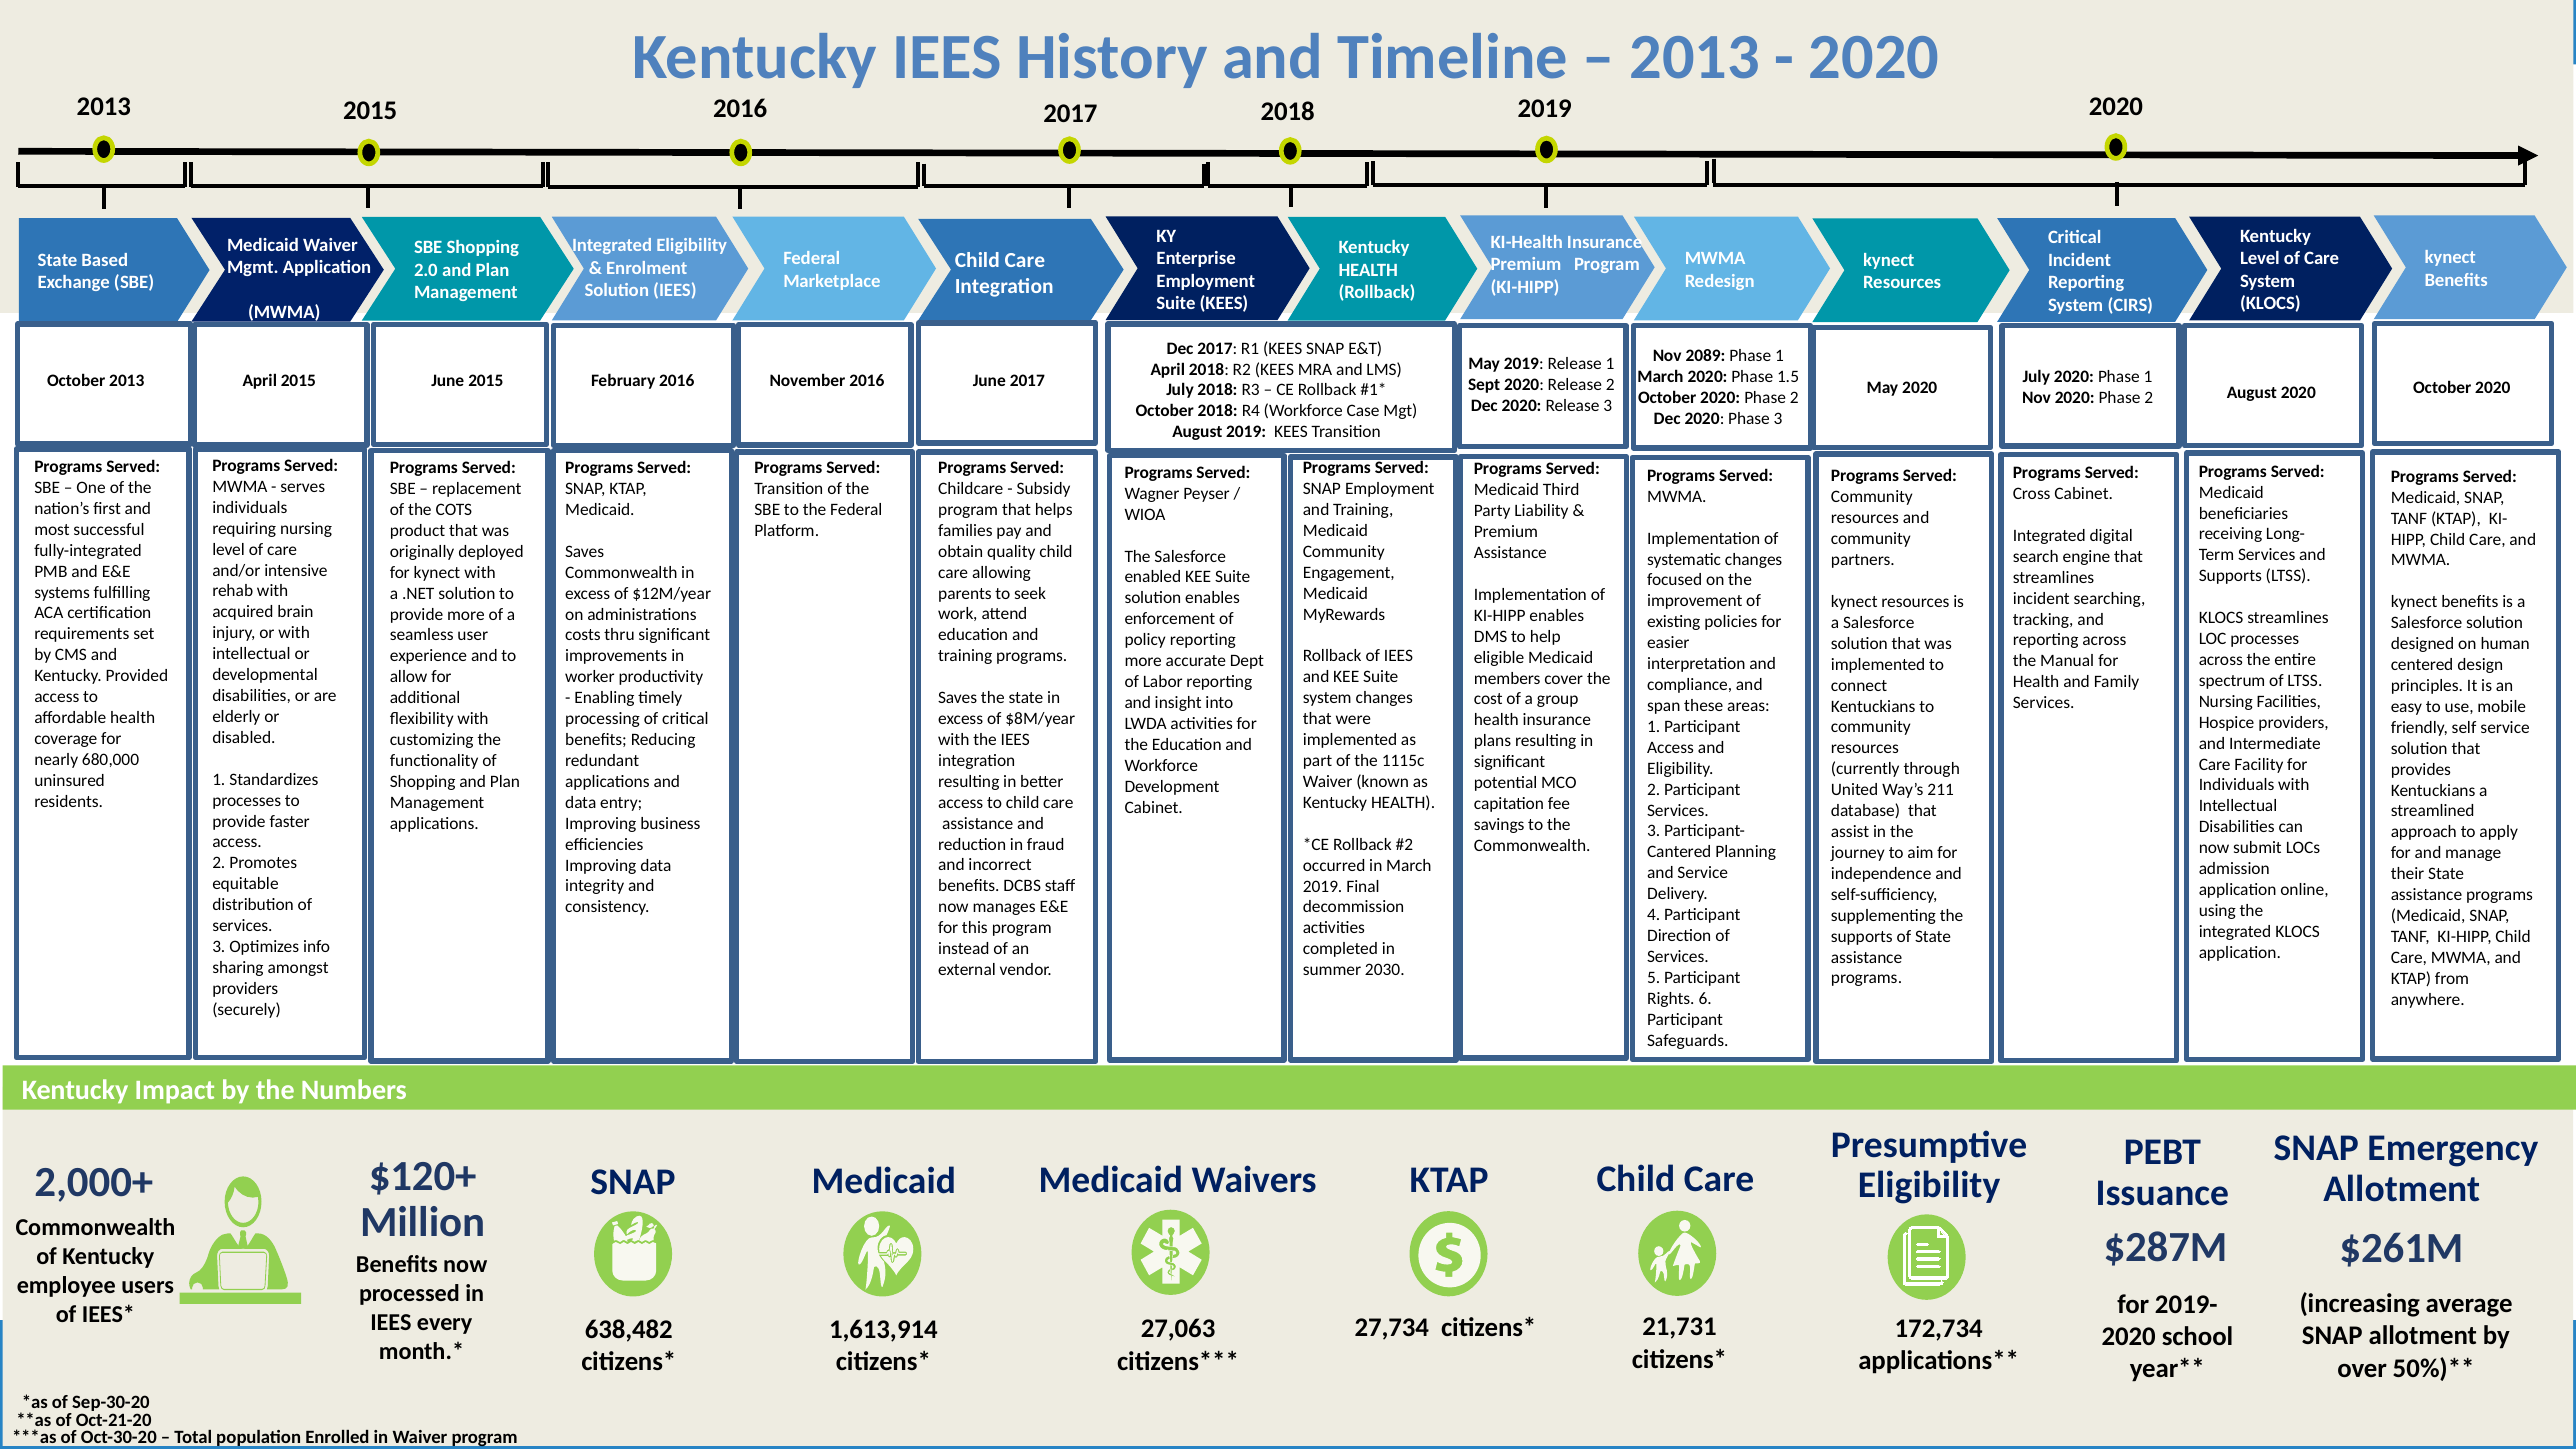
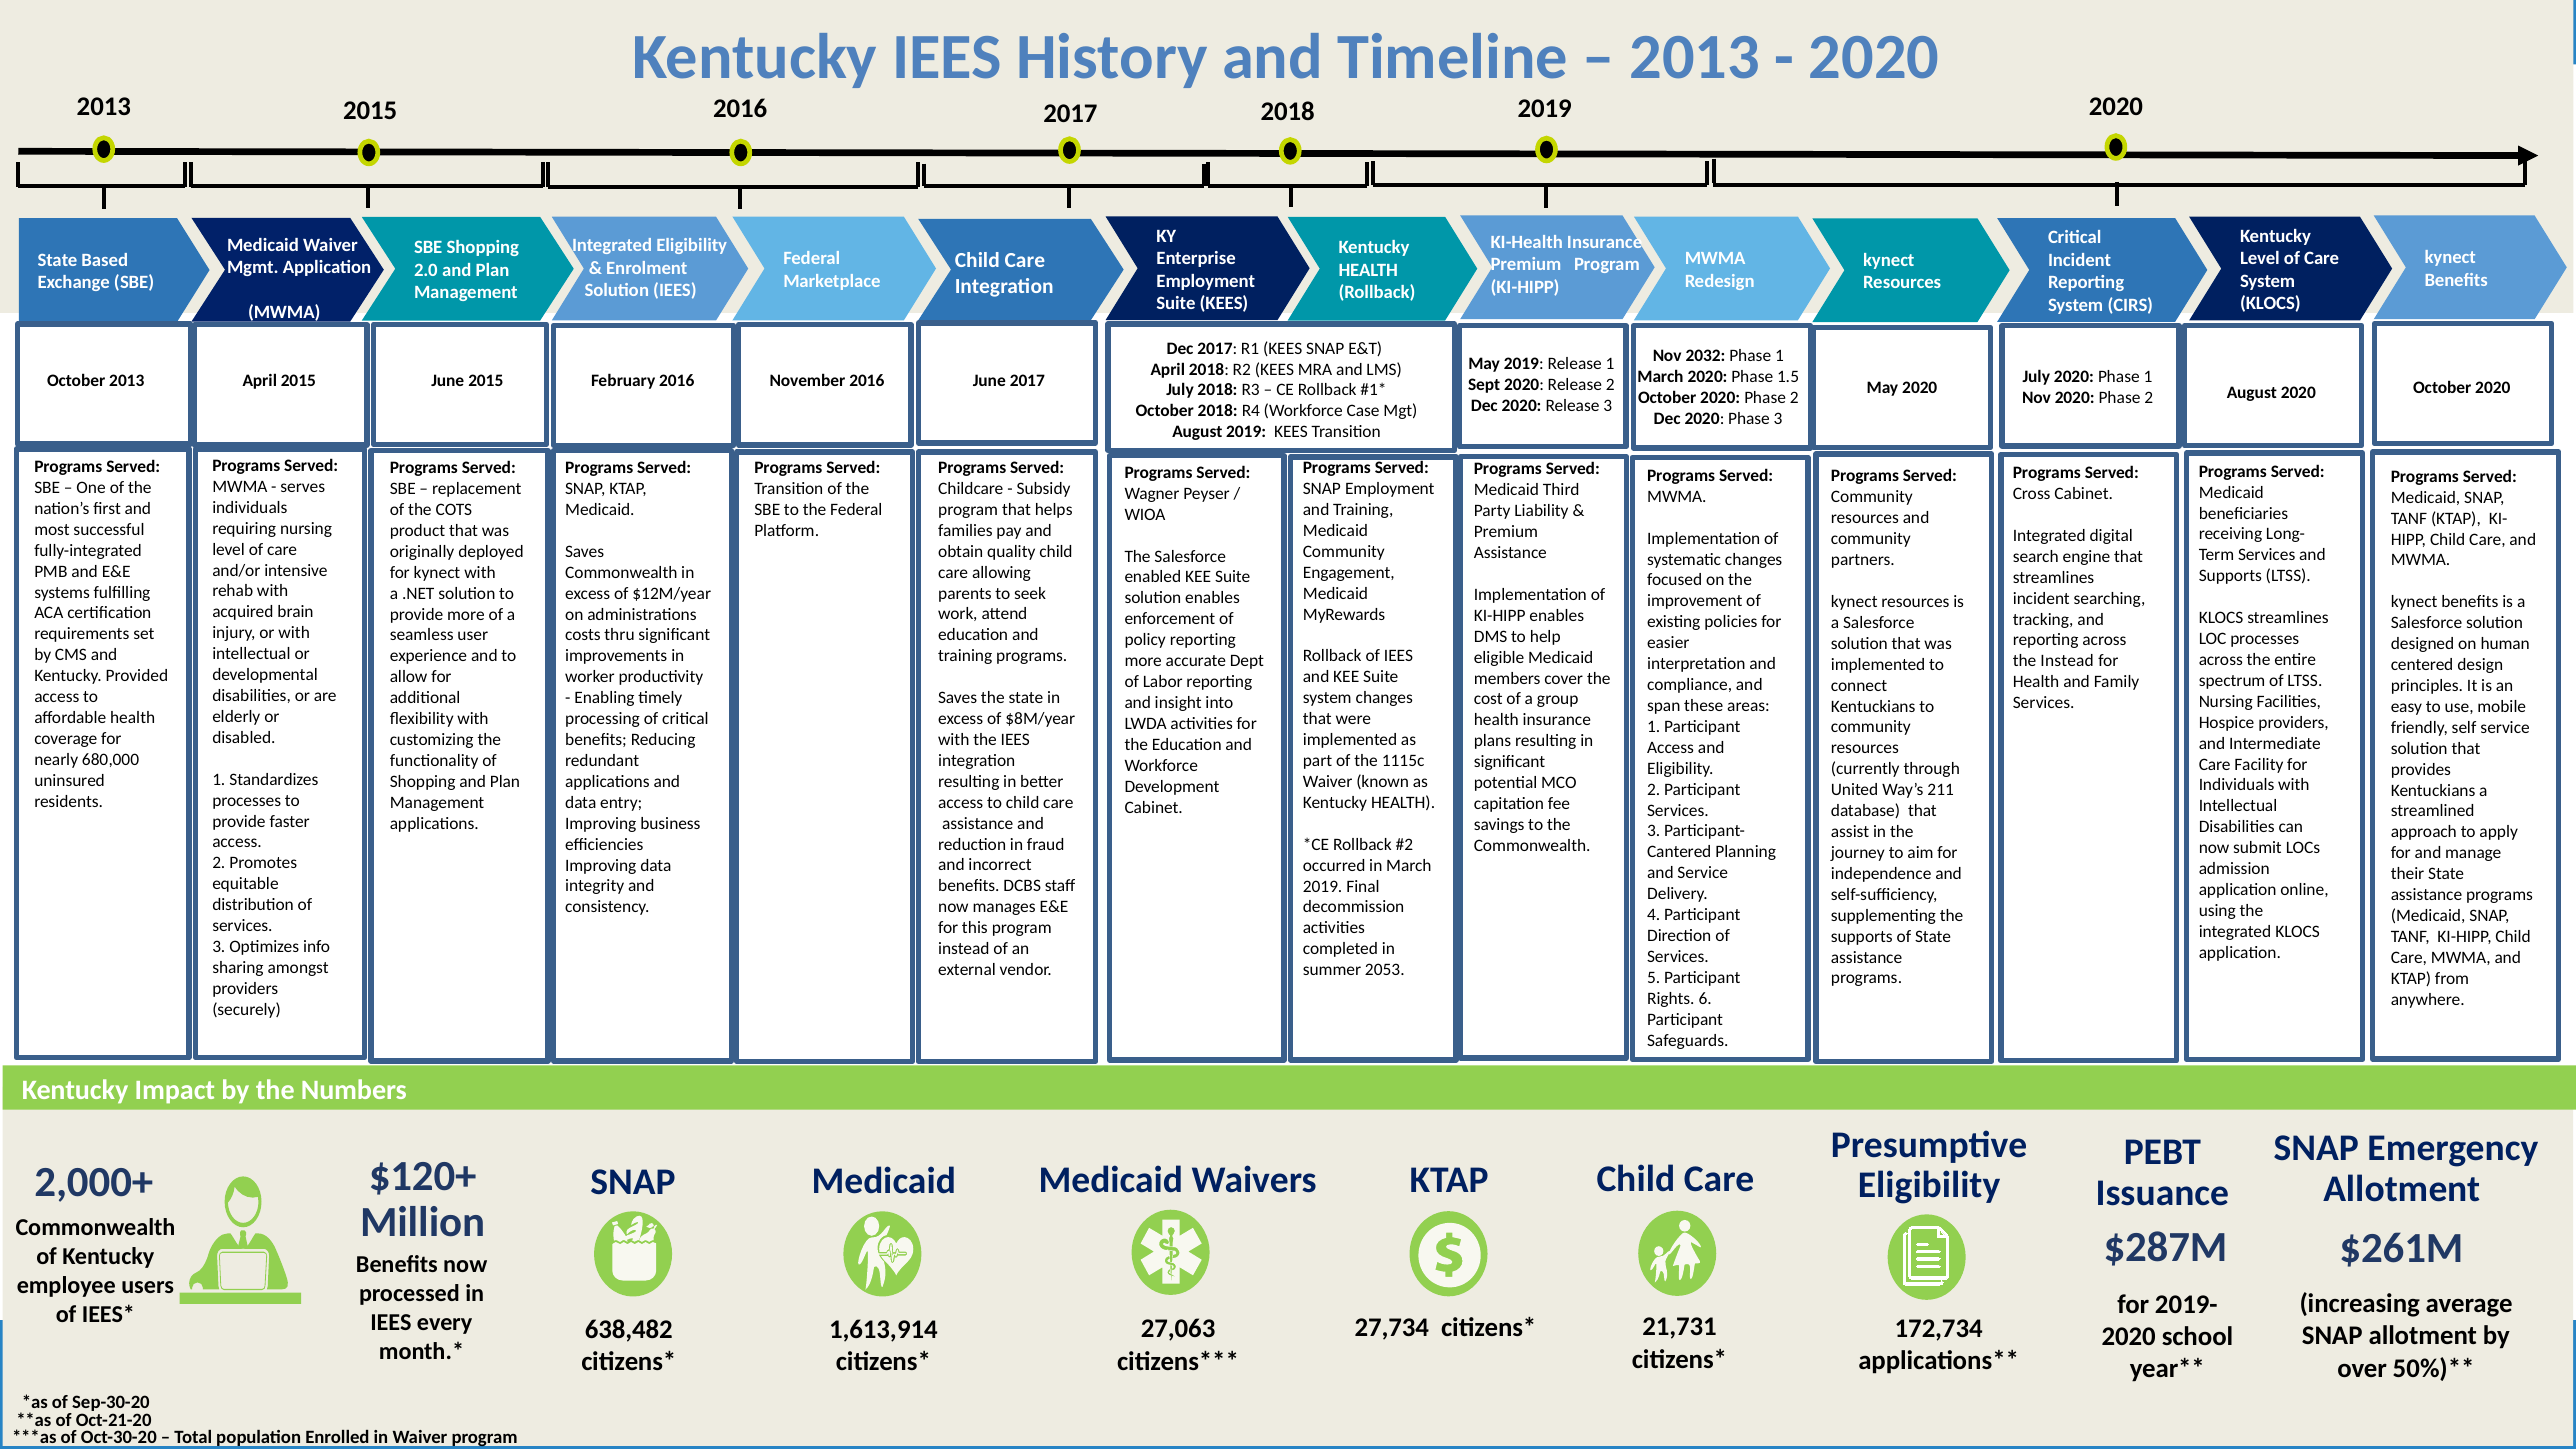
2089: 2089 -> 2032 (1705, 356)
the Manual: Manual -> Instead (2067, 661)
2030: 2030 -> 2053 (1385, 970)
